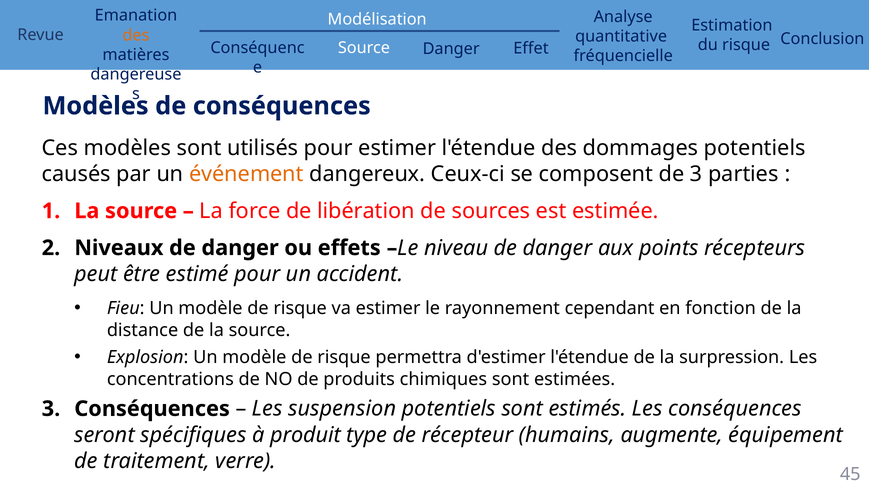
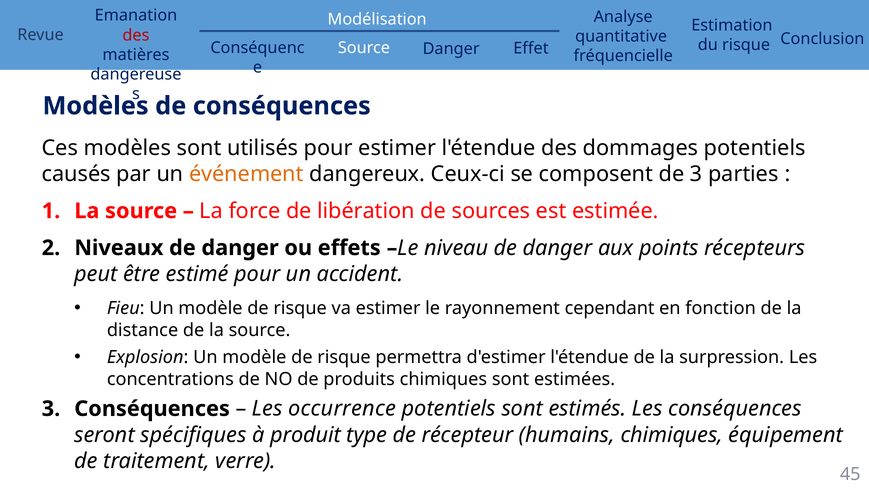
des colour: orange -> red (136, 35)
suspension: suspension -> occurrence (342, 409)
humains augmente: augmente -> chimiques (672, 435)
